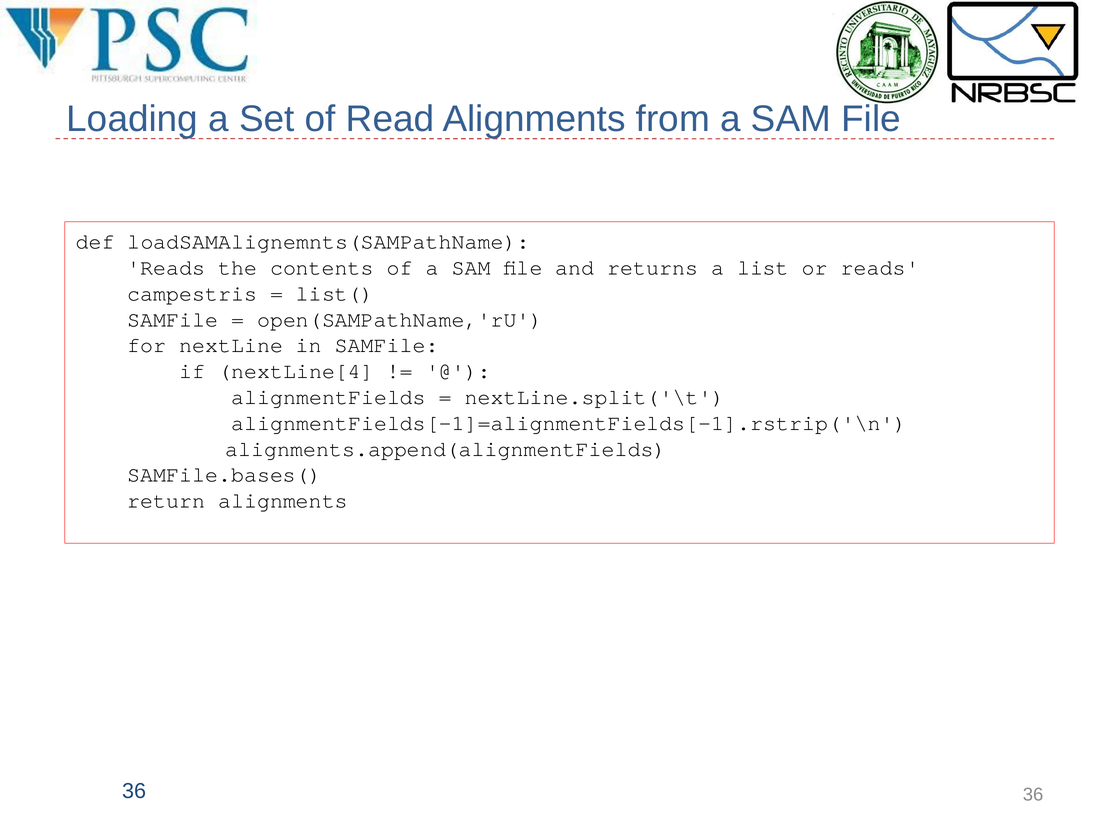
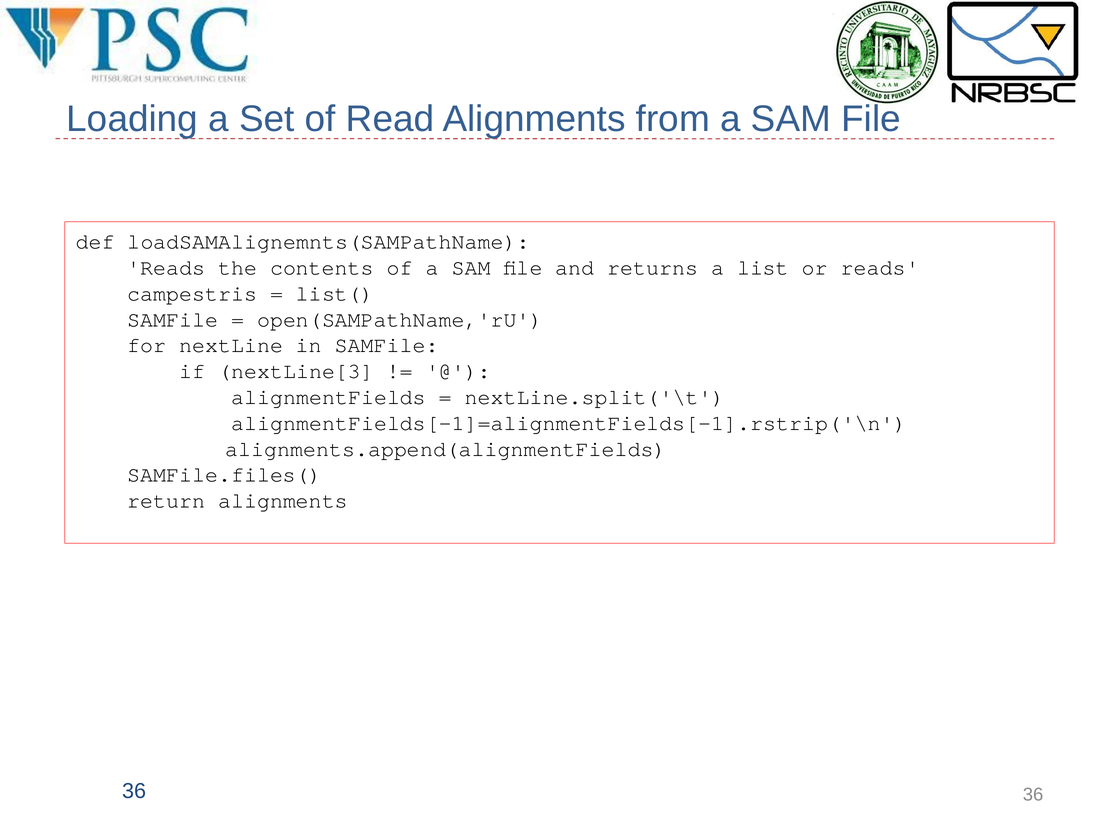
nextLine[4: nextLine[4 -> nextLine[3 (296, 371)
SAMFile.bases(: SAMFile.bases( -> SAMFile.files( (225, 475)
